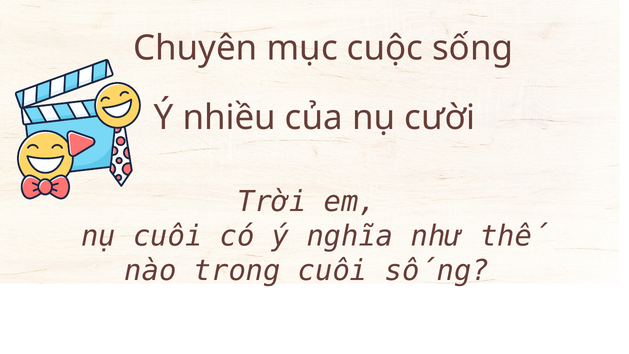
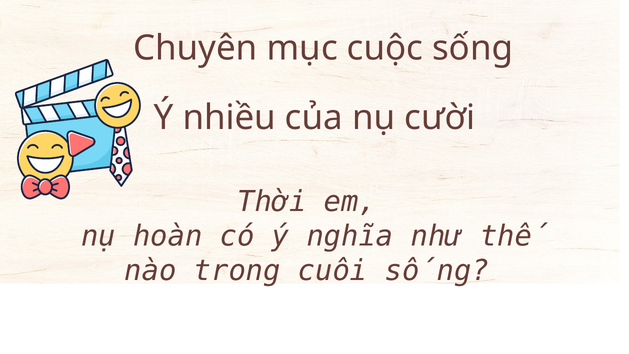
Trời: Trời -> Thời (272, 201)
nụ cuối: cuối -> hoàn (168, 236)
